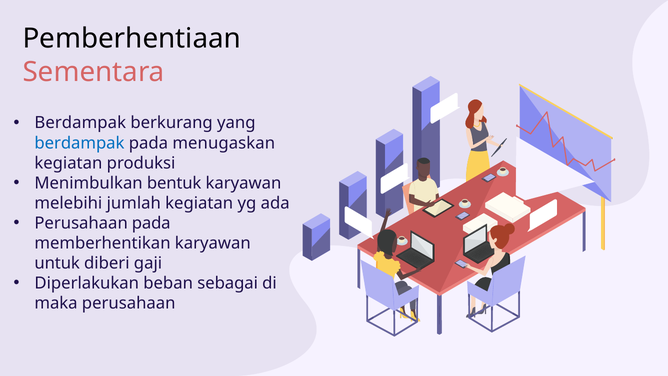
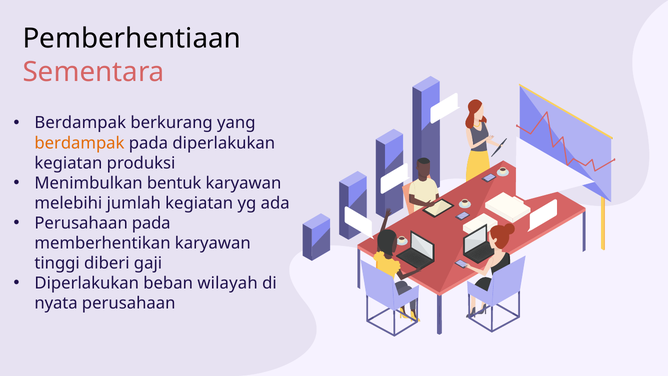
berdampak colour: blue -> orange (79, 143)
pada menugaskan: menugaskan -> diperlakukan (224, 143)
untuk: untuk -> tinggi (57, 263)
sebagai: sebagai -> wilayah (228, 283)
maka: maka -> nyata (56, 303)
